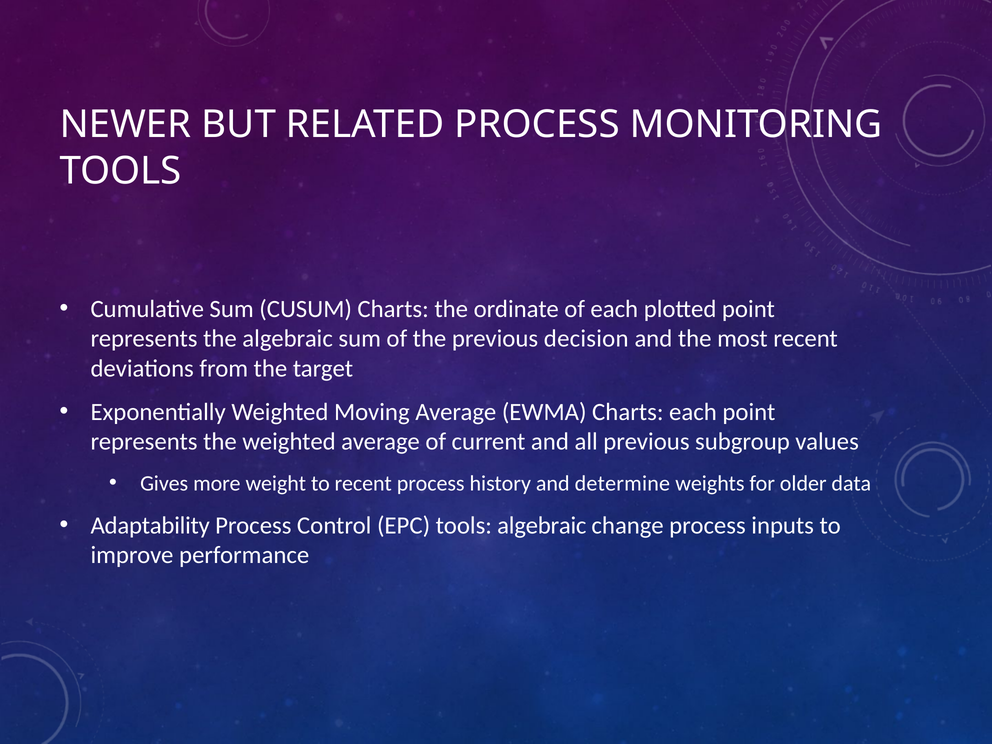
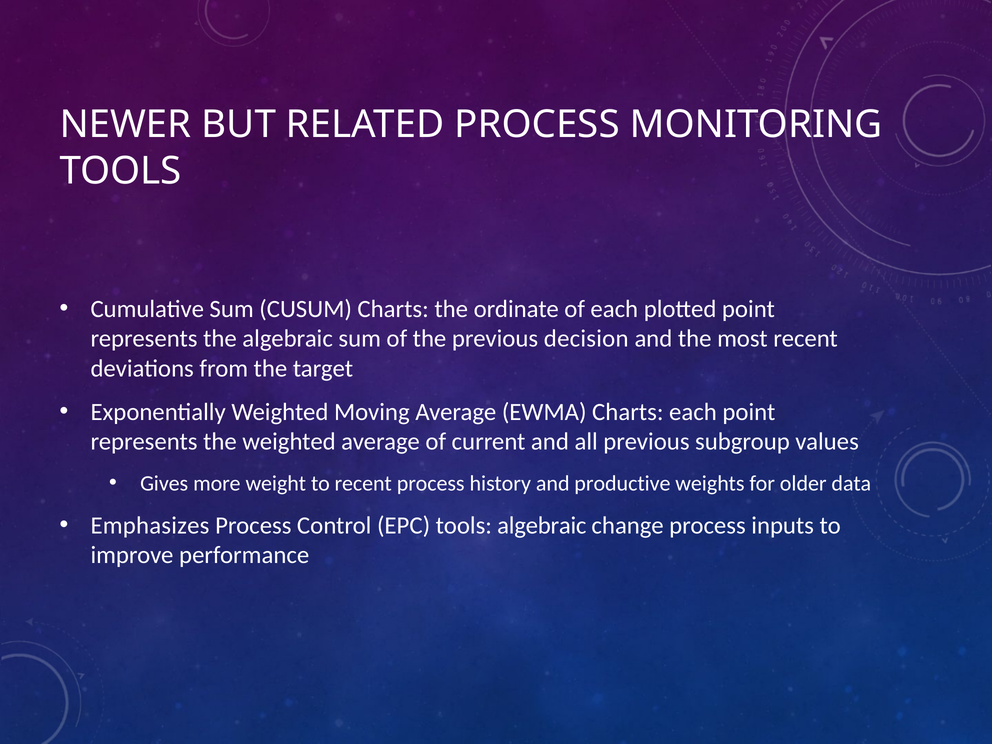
determine: determine -> productive (622, 483)
Adaptability: Adaptability -> Emphasizes (150, 525)
